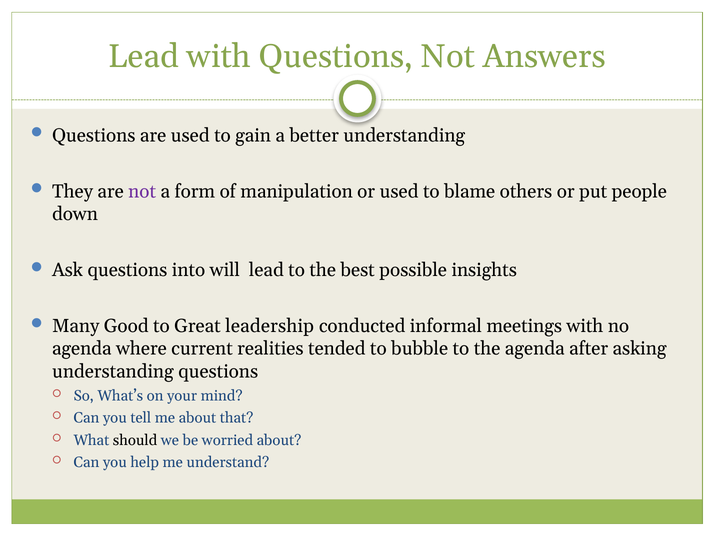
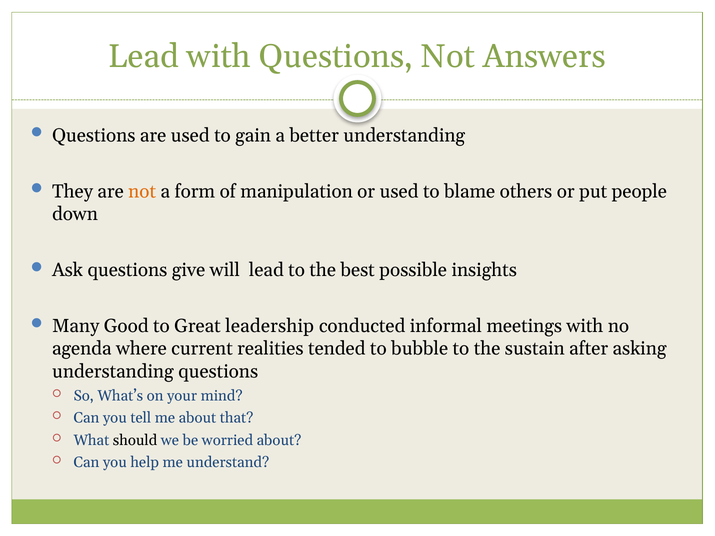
not colour: purple -> orange (142, 192)
into: into -> give (189, 270)
the agenda: agenda -> sustain (535, 349)
